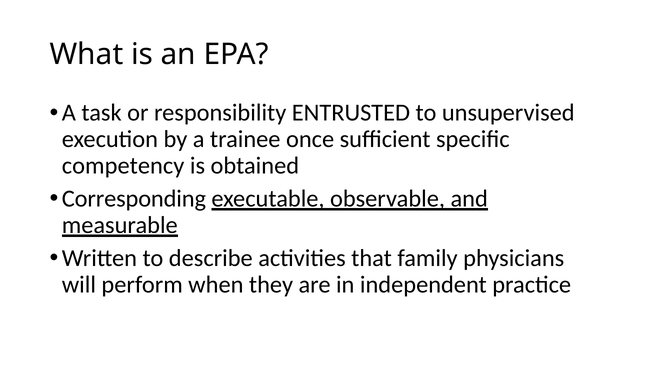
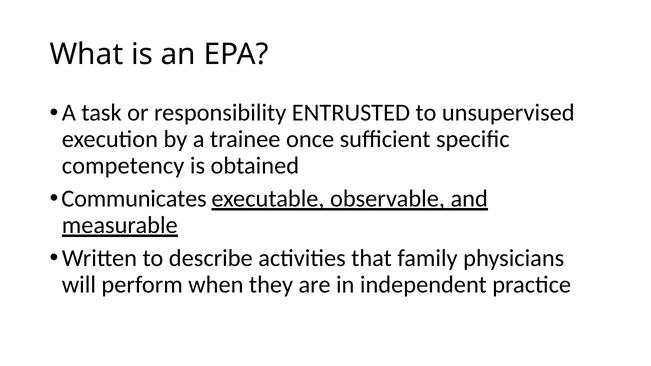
Corresponding: Corresponding -> Communicates (134, 199)
